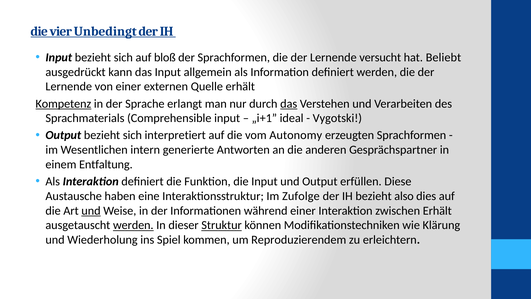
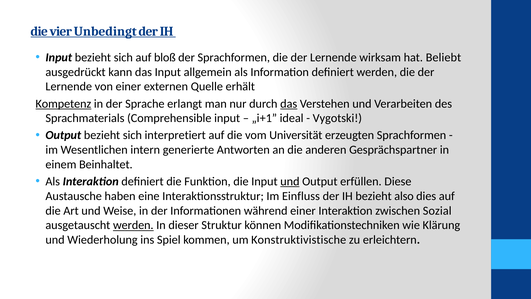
versucht: versucht -> wirksam (380, 57)
Autonomy: Autonomy -> Universität (296, 135)
Entfaltung: Entfaltung -> Beinhaltet (106, 164)
und underline: none -> present (290, 181)
Zufolge: Zufolge -> Einfluss (301, 196)
und underline: present -> none (91, 210)
zwischen Erhält: Erhält -> Sozial (437, 210)
Struktur underline: present -> none (222, 225)
Reproduzierendem: Reproduzierendem -> Konstruktivistische (299, 240)
